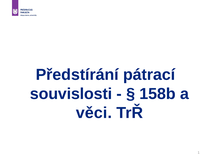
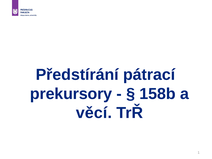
souvislosti: souvislosti -> prekursory (71, 94)
věci: věci -> věcí (94, 113)
